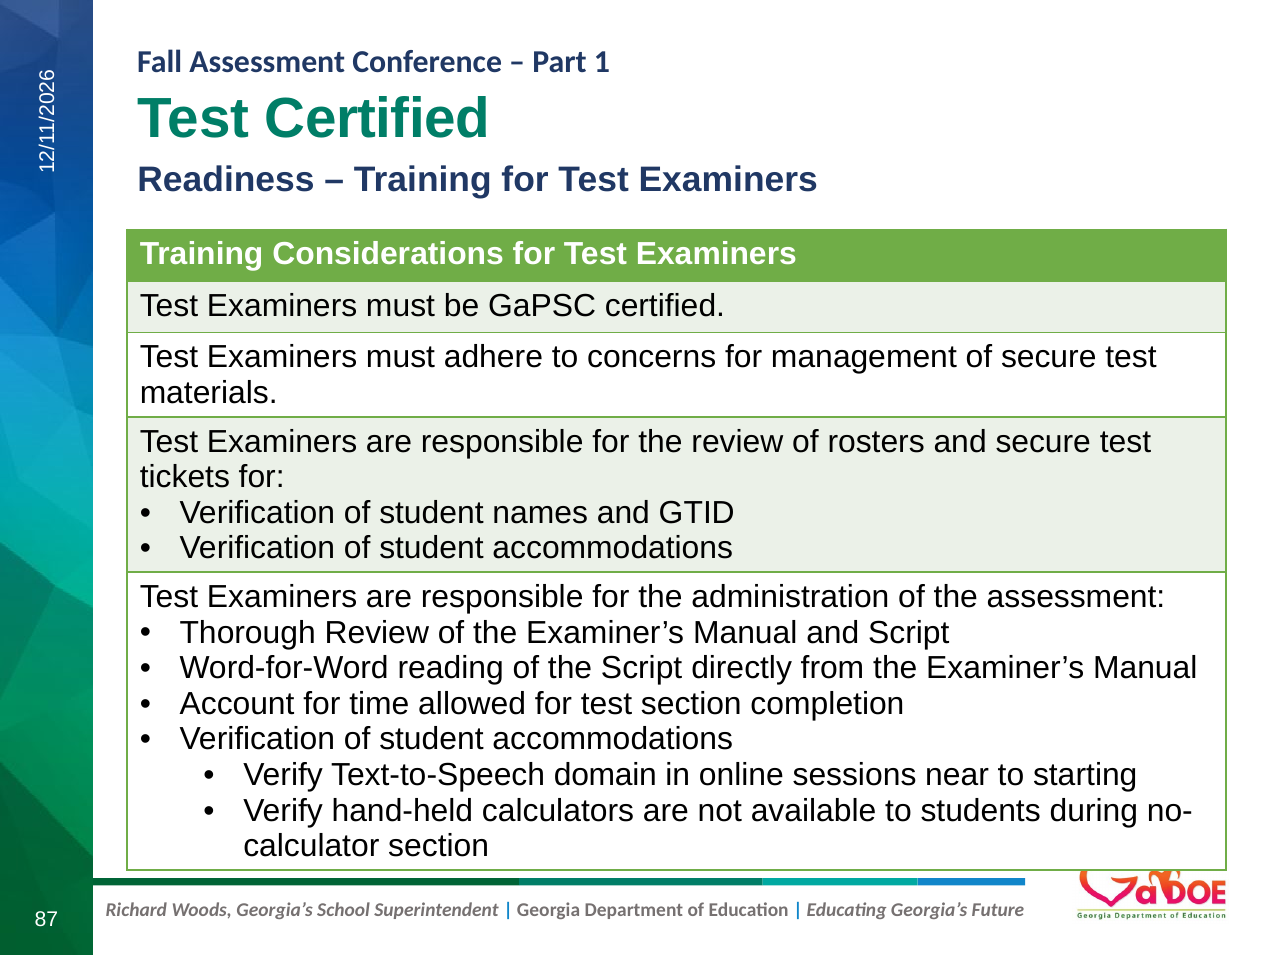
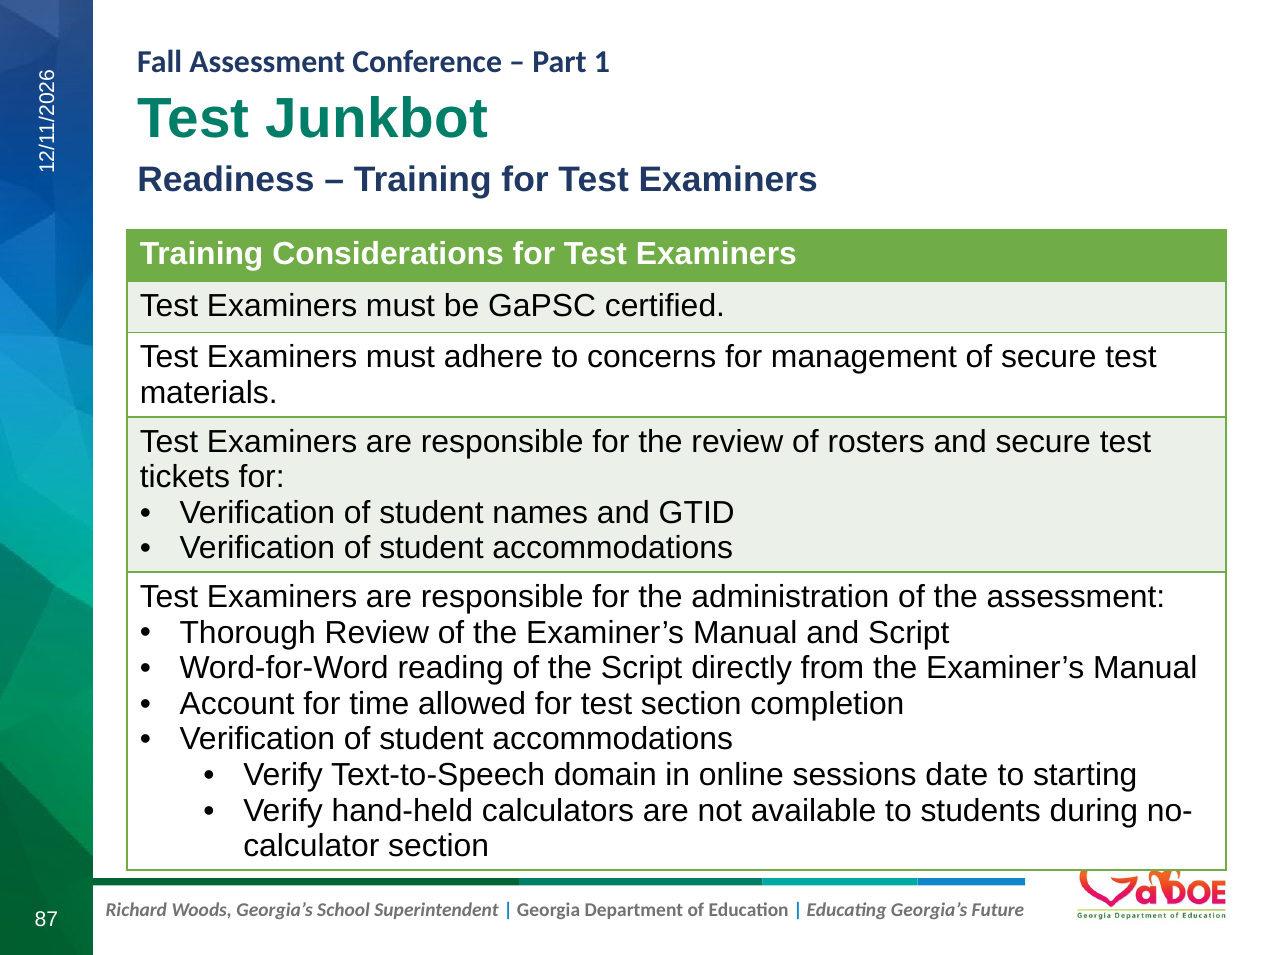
Test Certified: Certified -> Junkbot (377, 119)
near: near -> date (957, 776)
